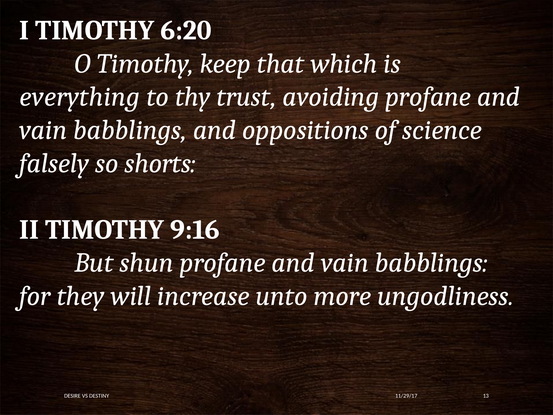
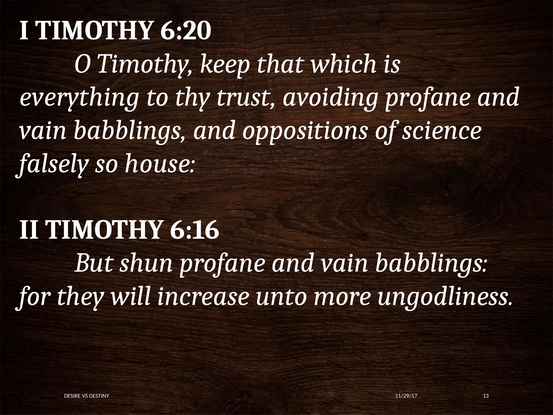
shorts: shorts -> house (160, 163)
9:16: 9:16 -> 6:16 (195, 230)
